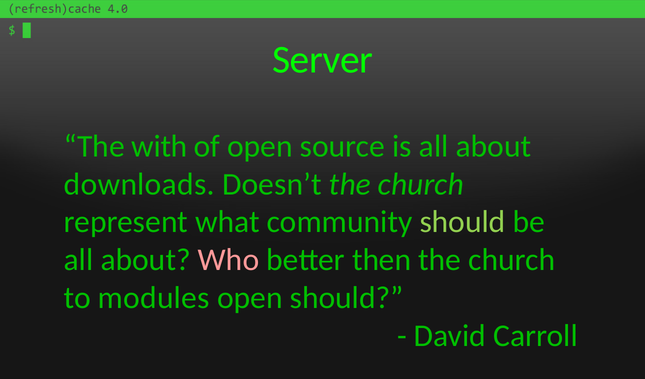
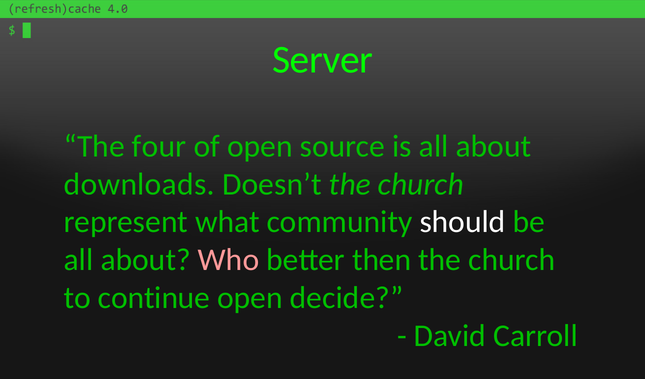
with: with -> four (159, 146)
should colour: light green -> white (463, 222)
modules: modules -> continue (154, 298)
open should: should -> decide (347, 298)
